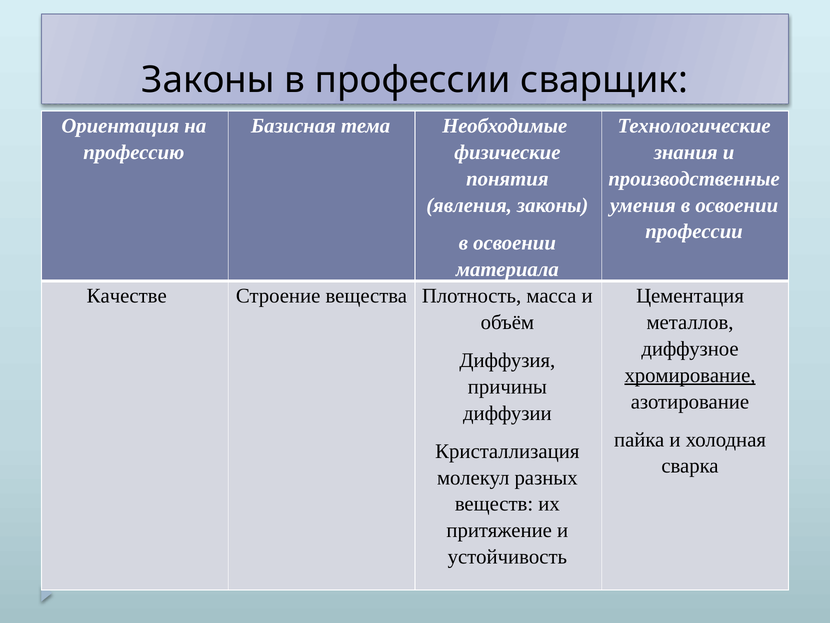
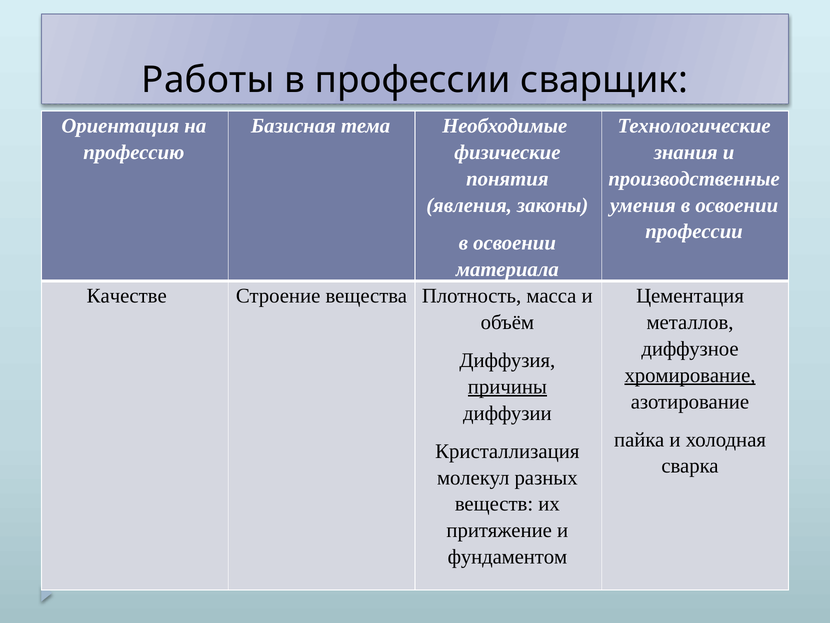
Законы: Законы -> Работы (208, 80)
причины underline: none -> present (507, 387)
устойчивость: устойчивость -> фундаментом (507, 556)
